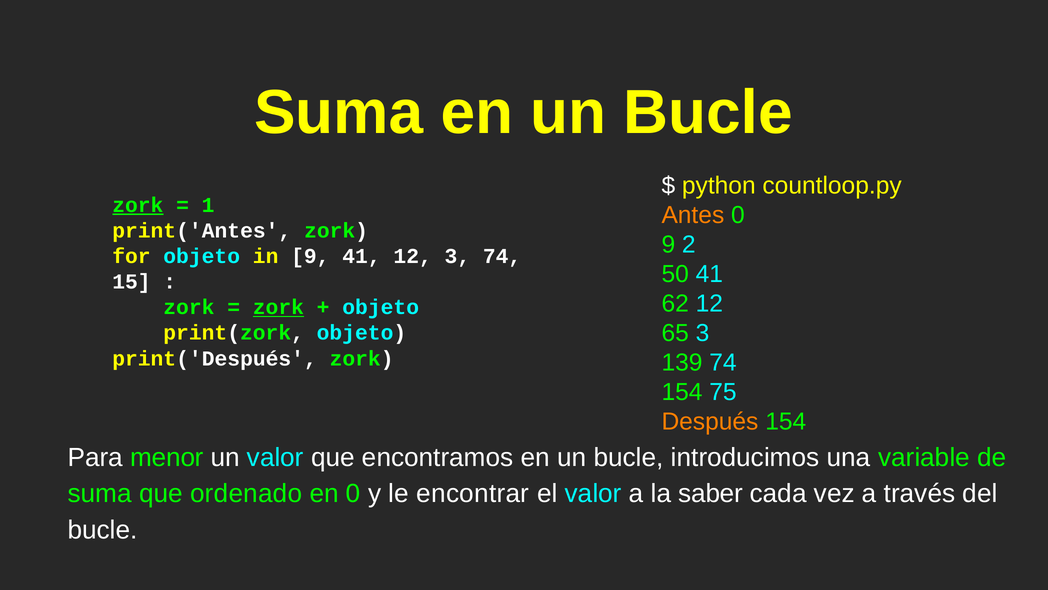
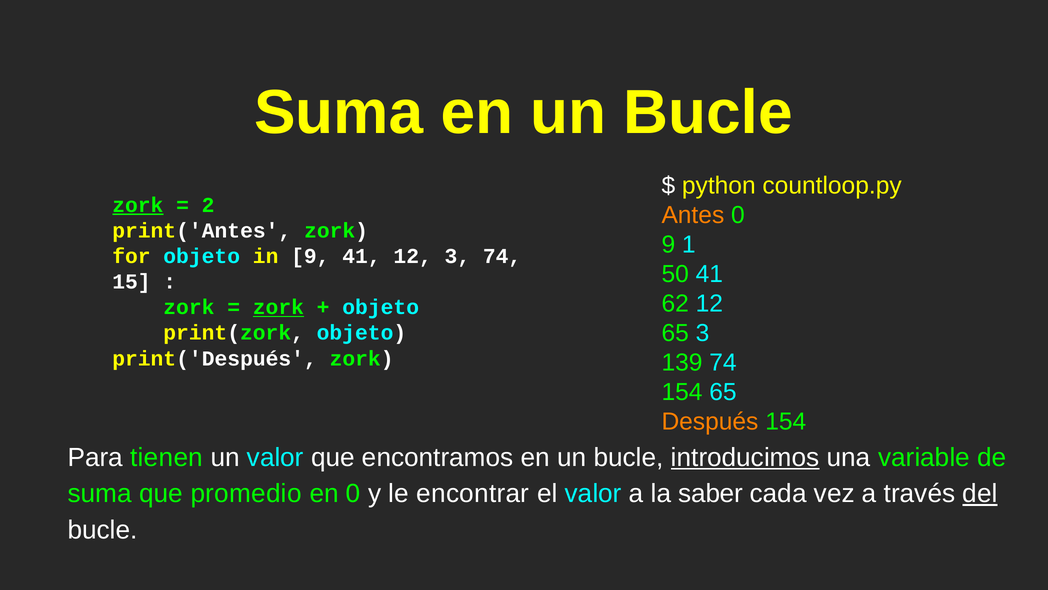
1: 1 -> 2 (208, 205)
2: 2 -> 1 (689, 244)
154 75: 75 -> 65 (723, 392)
menor: menor -> tienen (167, 457)
introducimos underline: none -> present (745, 457)
ordenado: ordenado -> promedio (246, 493)
del underline: none -> present (980, 493)
